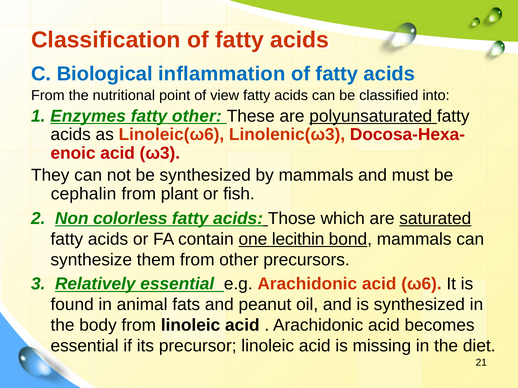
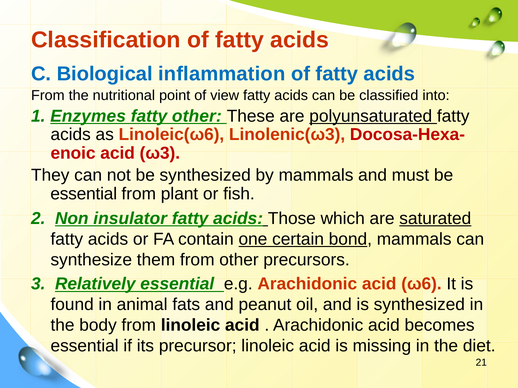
cephalin: cephalin -> essential (84, 194)
colorless: colorless -> insulator (130, 219)
lecithin: lecithin -> certain (298, 239)
